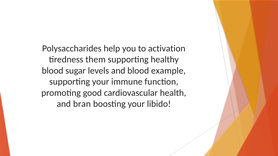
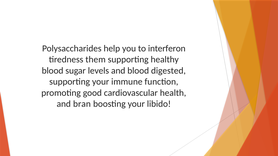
activation: activation -> interferon (167, 49)
example: example -> digested (168, 71)
